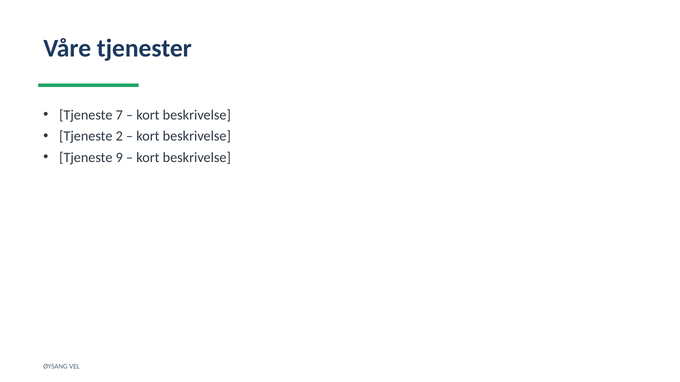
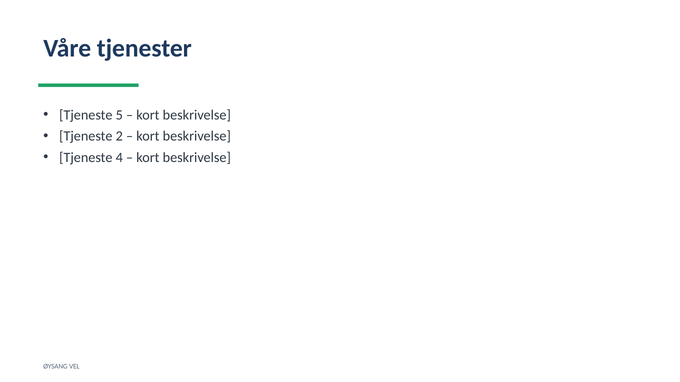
7: 7 -> 5 (119, 115)
9: 9 -> 4 (119, 158)
